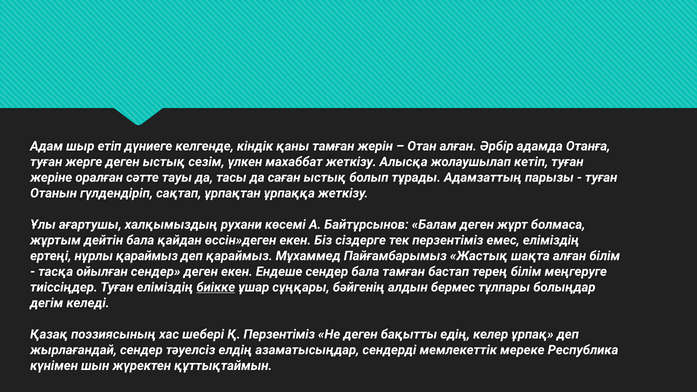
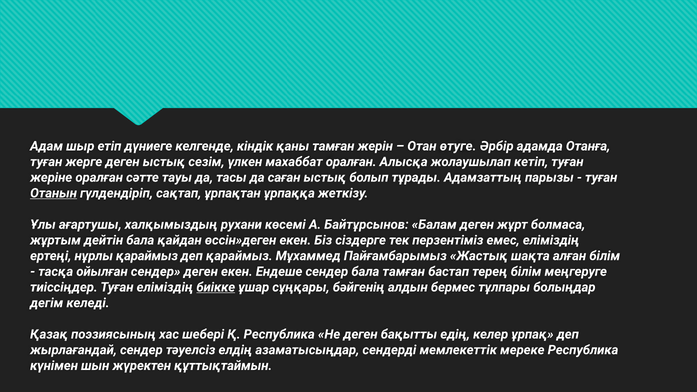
Отан алған: алған -> өтуге (458, 146)
махаббат жеткізу: жеткізу -> оралған (351, 162)
Отанын underline: none -> present (53, 193)
Қ Перзентіміз: Перзентіміз -> Республика (279, 334)
